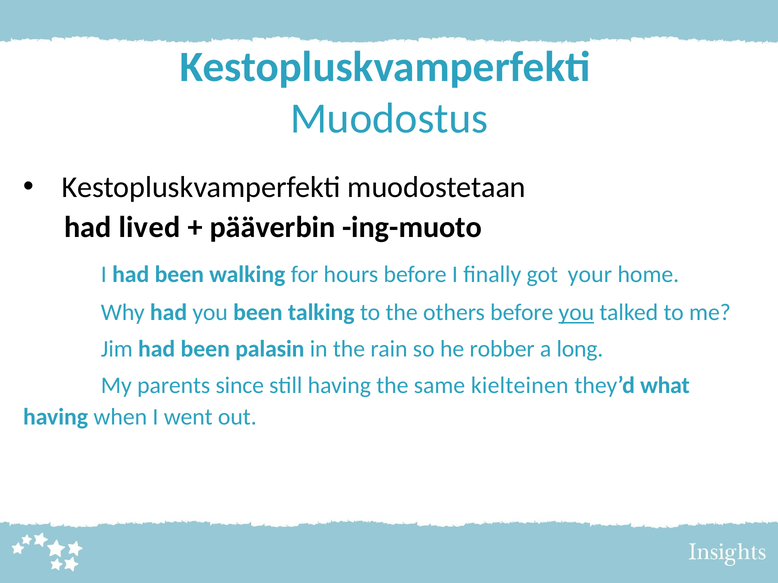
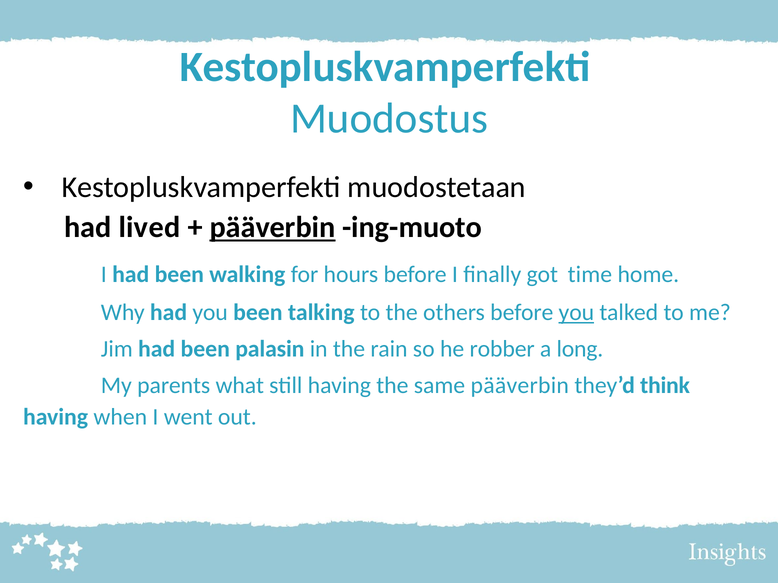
pääverbin underline: none -> present (273, 228)
your: your -> time (590, 275)
since: since -> what (240, 386)
same kielteinen: kielteinen -> pääverbin (520, 386)
what: what -> think (665, 386)
